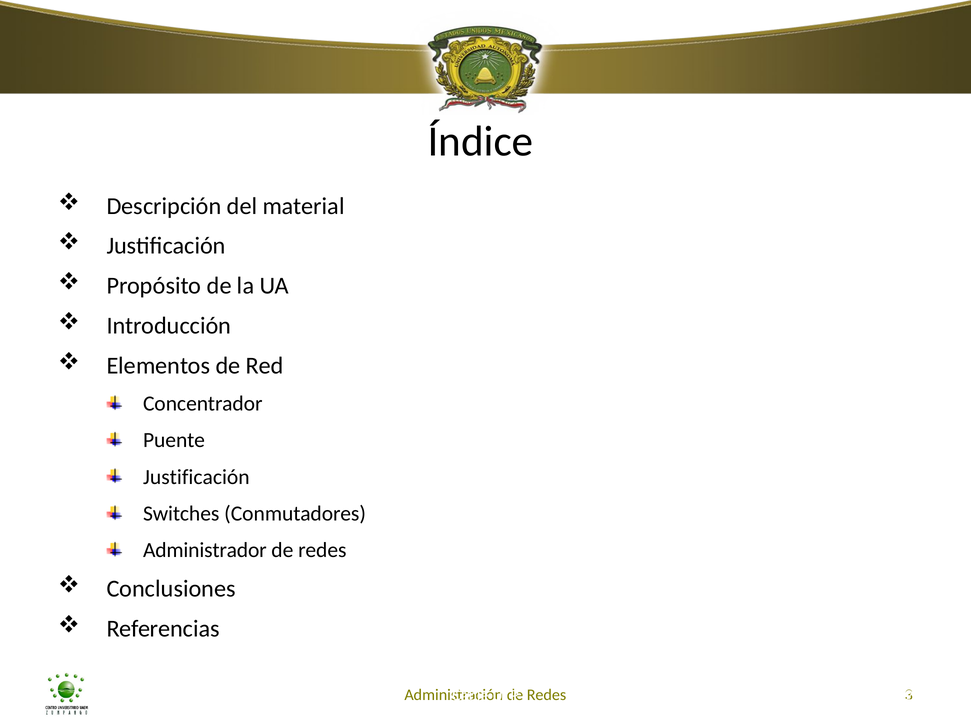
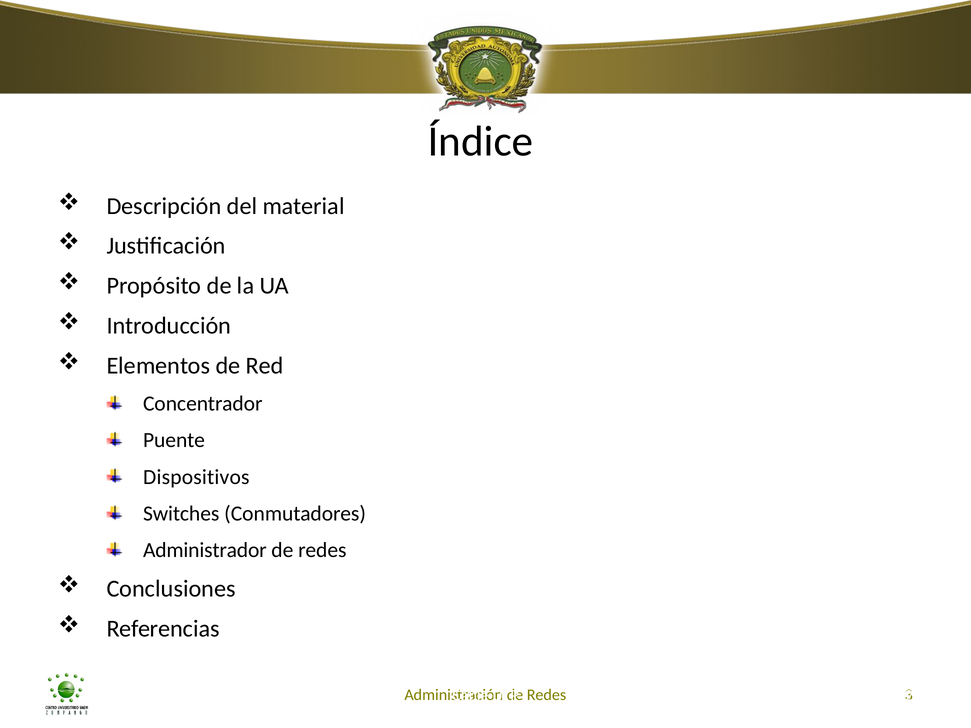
Justificación: Justificación -> Dispositivos (196, 477)
